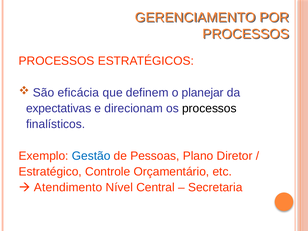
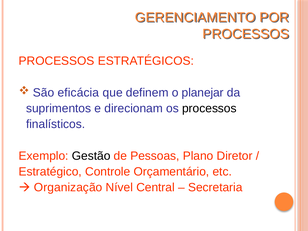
expectativas: expectativas -> suprimentos (59, 108)
Gestão colour: blue -> black (91, 156)
Atendimento: Atendimento -> Organização (68, 187)
